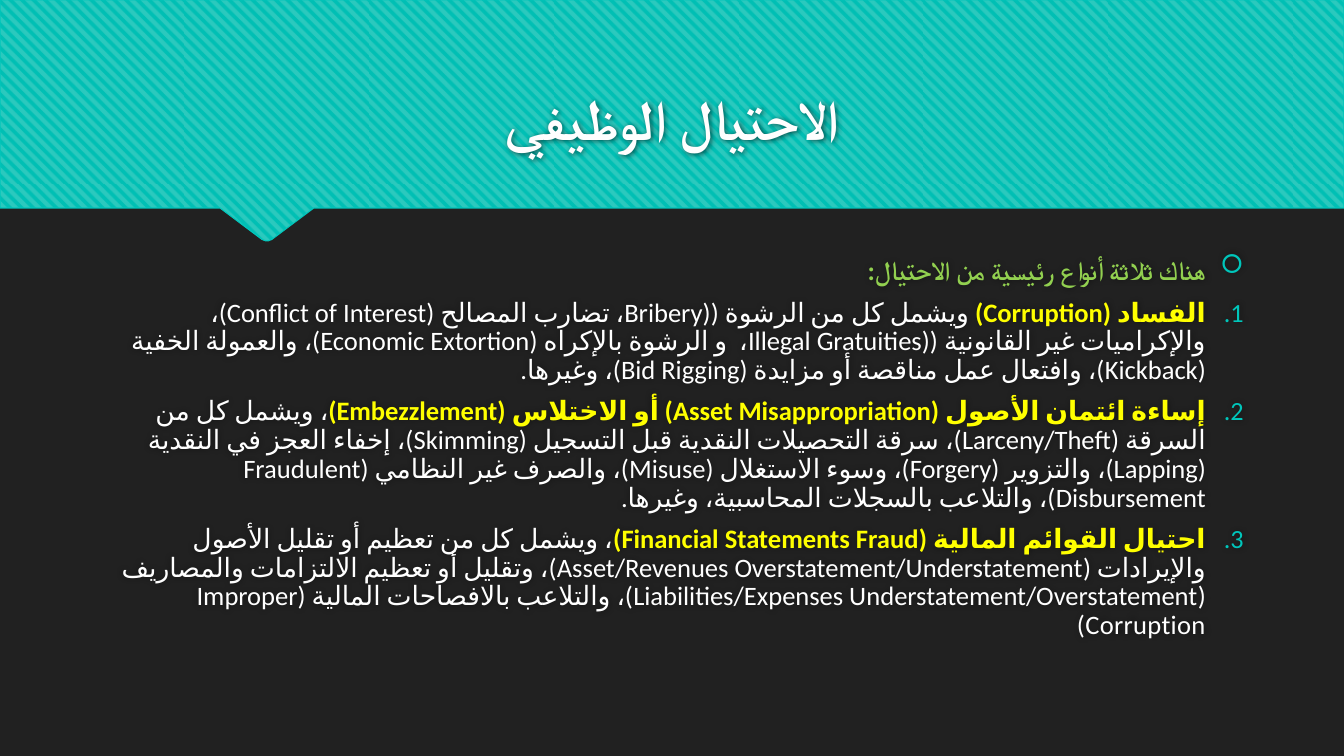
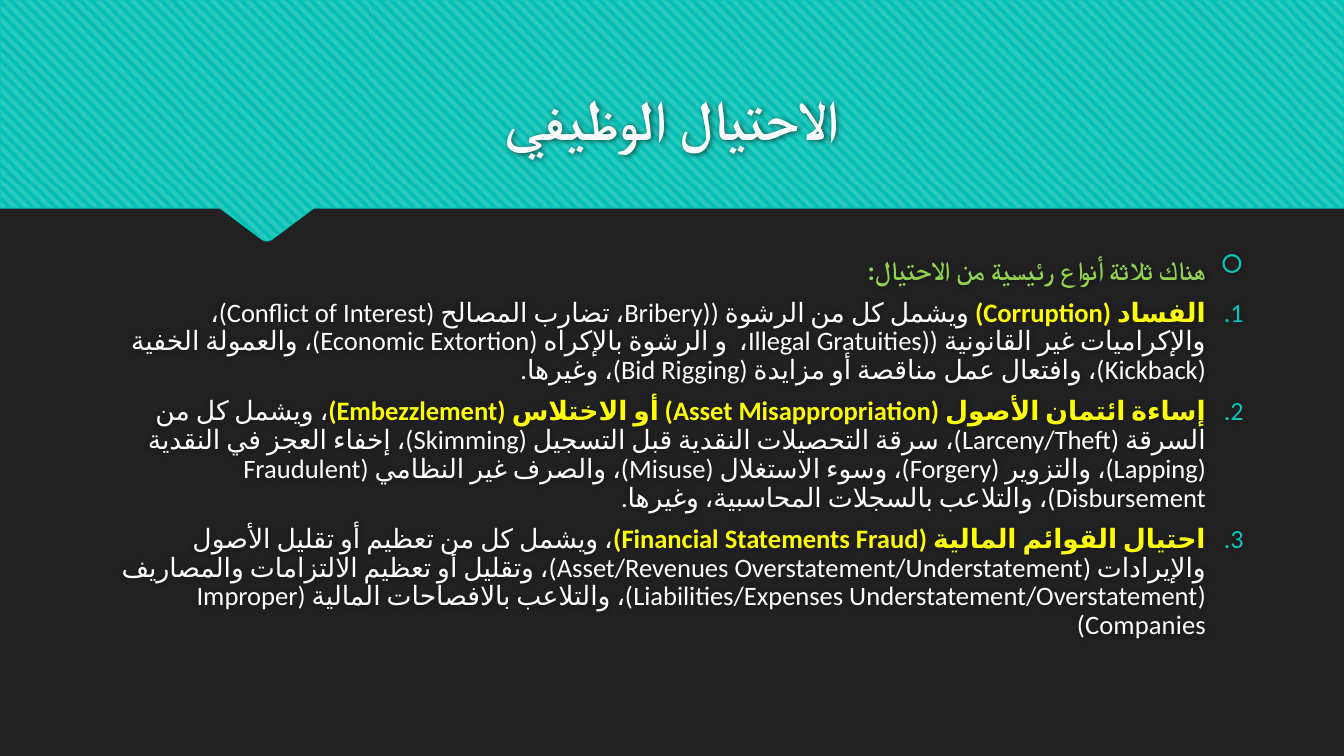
Corruption: Corruption -> Companies (1145, 626)
